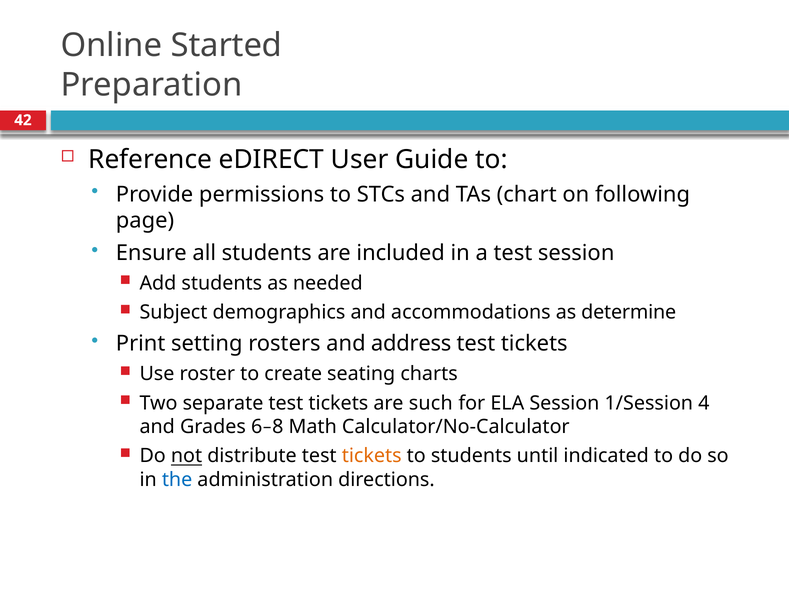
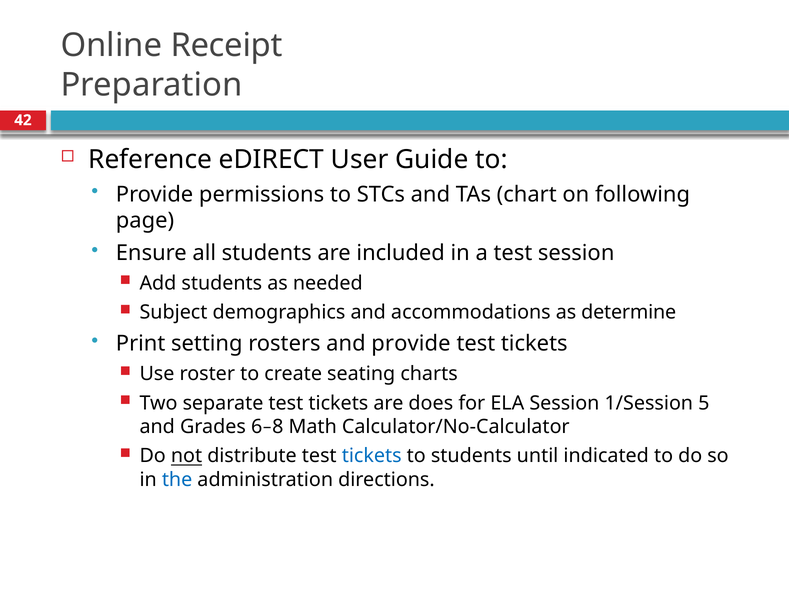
Started: Started -> Receipt (227, 46)
and address: address -> provide (411, 343)
such: such -> does (431, 403)
4: 4 -> 5 (704, 403)
tickets colour: orange -> blue (372, 456)
